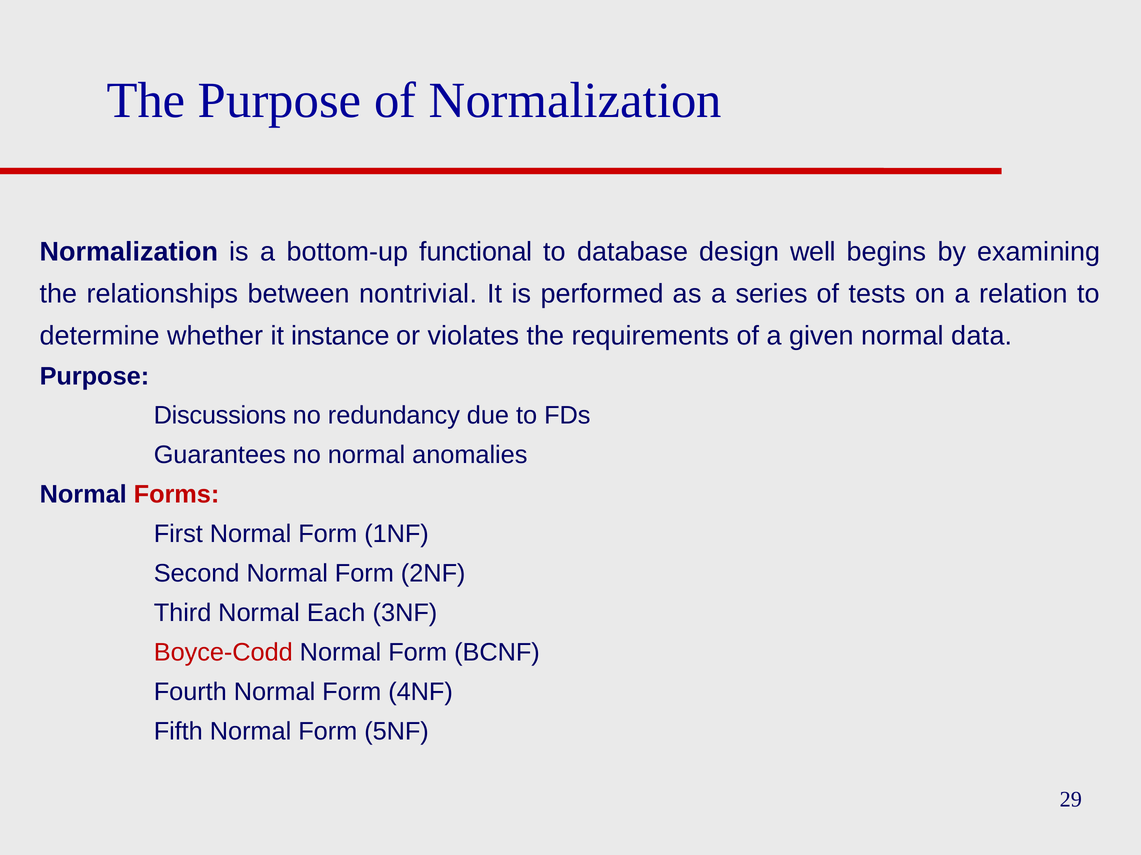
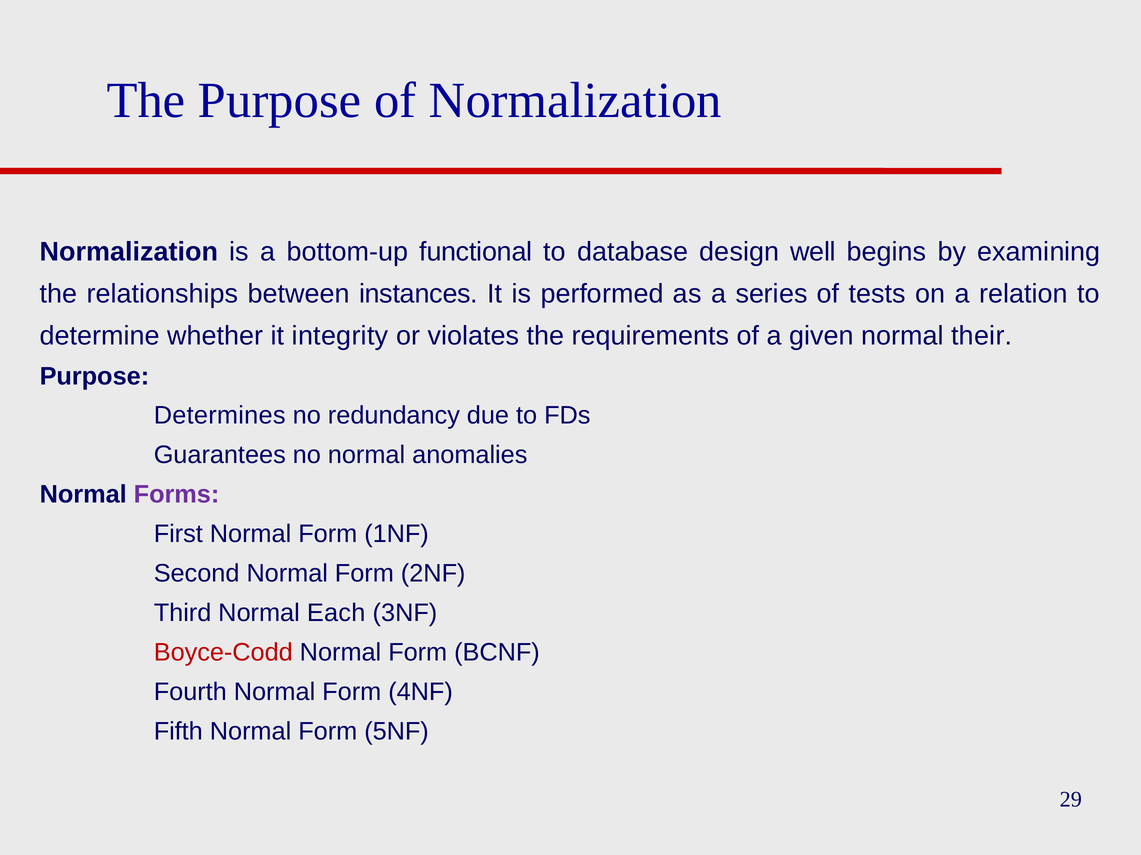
nontrivial: nontrivial -> instances (418, 294)
instance: instance -> integrity (340, 336)
data: data -> their (982, 336)
Discussions: Discussions -> Determines (220, 416)
Forms colour: red -> purple (177, 495)
